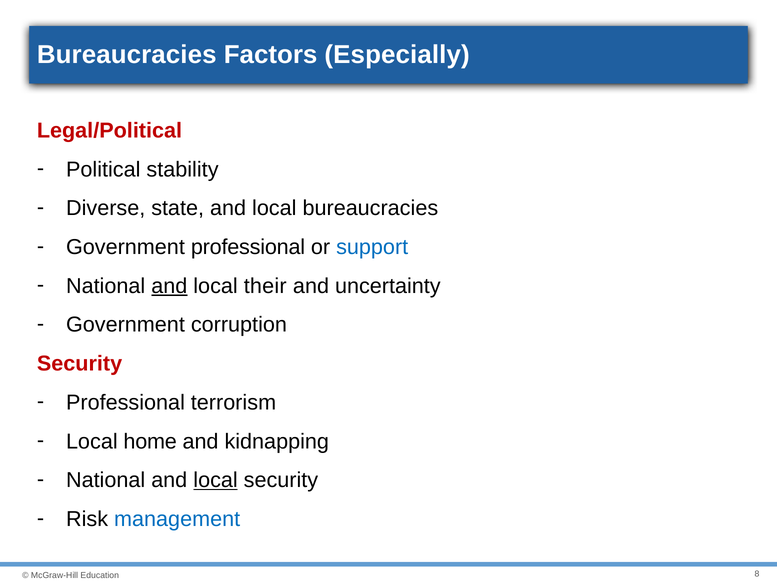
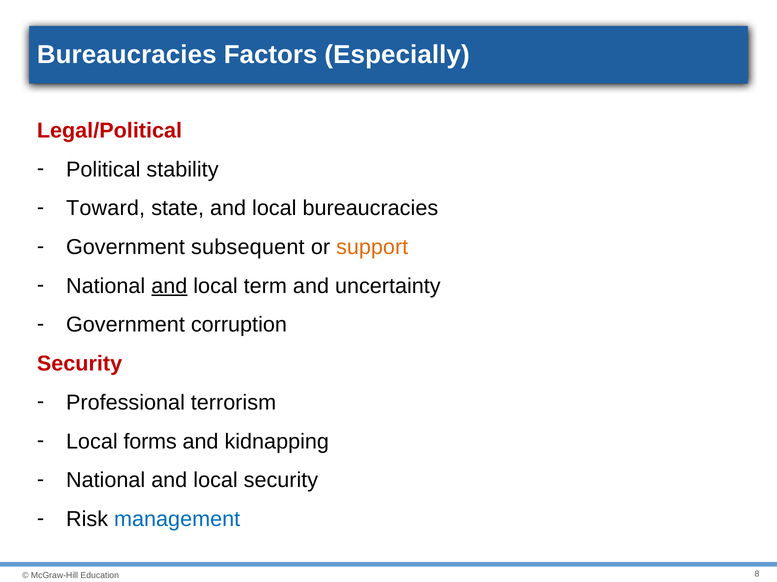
Diverse: Diverse -> Toward (106, 209)
Government professional: professional -> subsequent (248, 247)
support colour: blue -> orange (372, 247)
their: their -> term (265, 286)
home: home -> forms (150, 442)
local underline: present -> none (216, 481)
